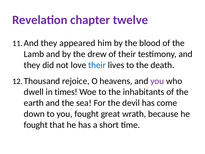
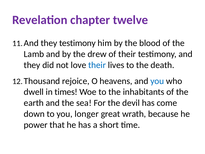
they appeared: appeared -> testimony (77, 43)
you colour: purple -> blue (157, 81)
you fought: fought -> longer (87, 114)
fought: fought -> power (36, 125)
